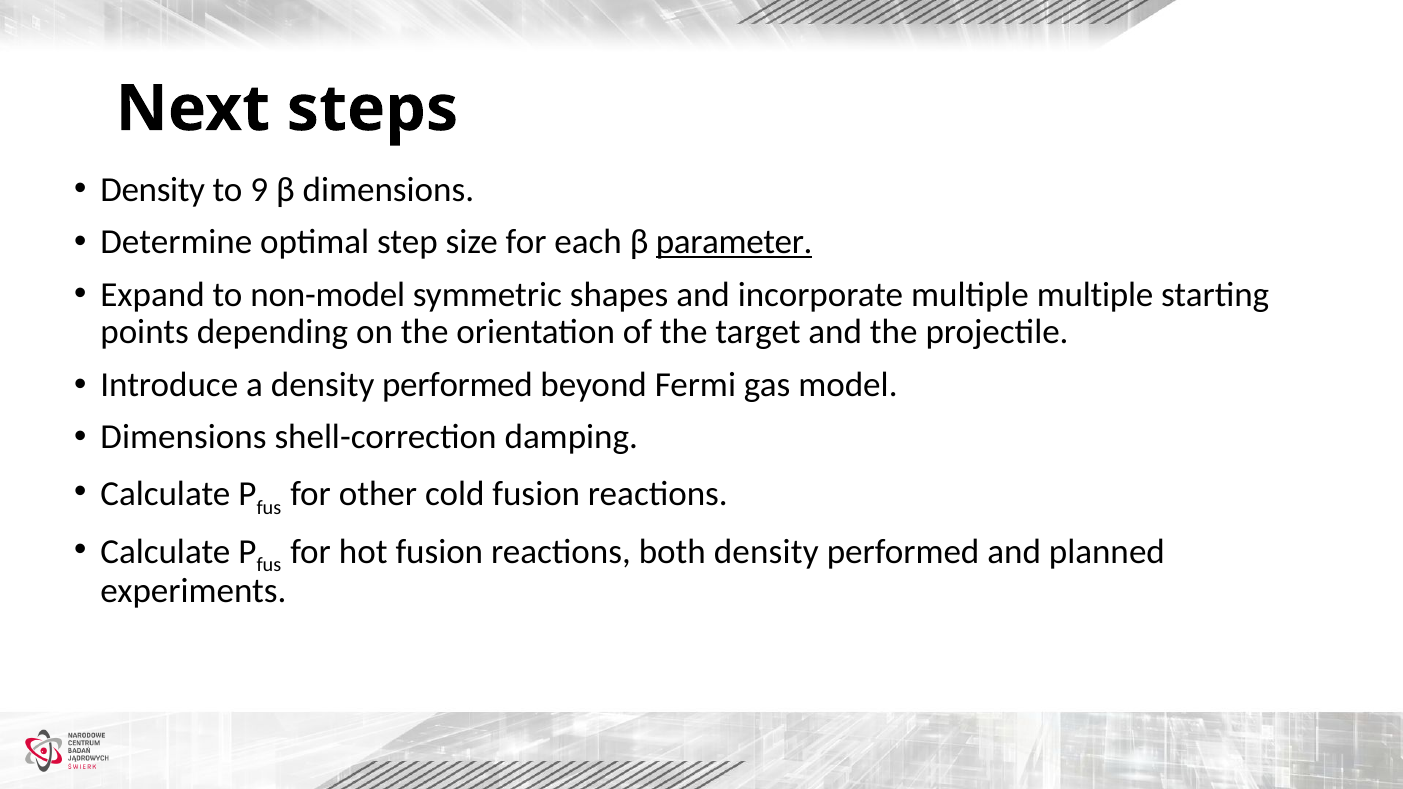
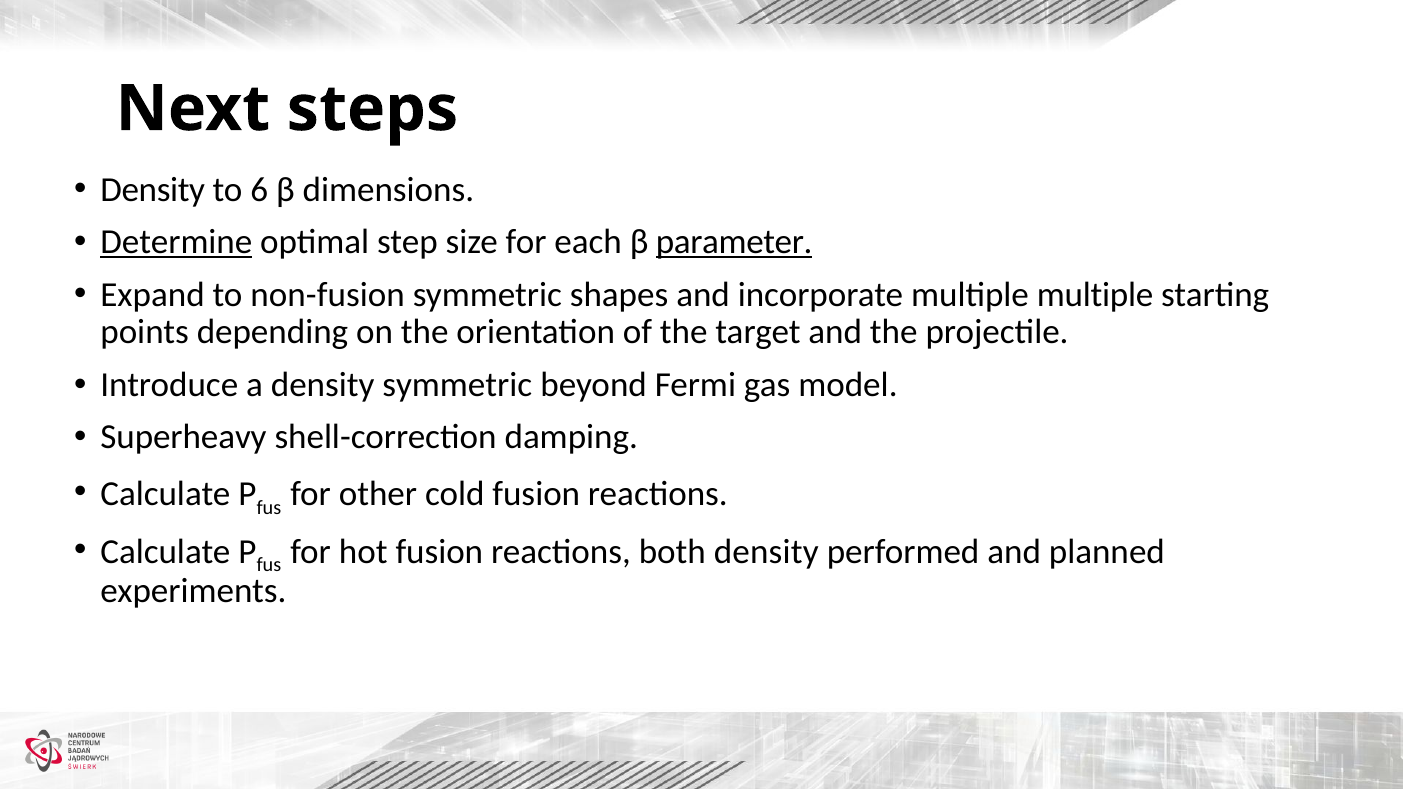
9: 9 -> 6 (259, 190)
Determine underline: none -> present (176, 242)
non-model: non-model -> non-fusion (328, 295)
a density performed: performed -> symmetric (457, 385)
Dimensions: Dimensions -> Superheavy (184, 437)
